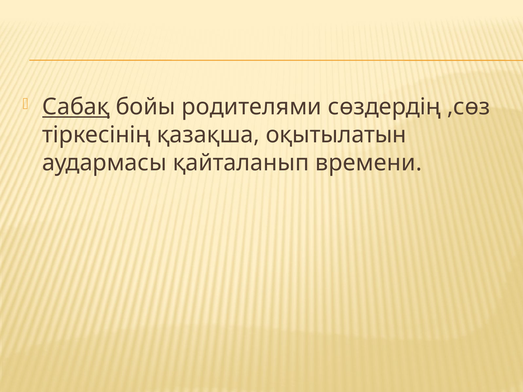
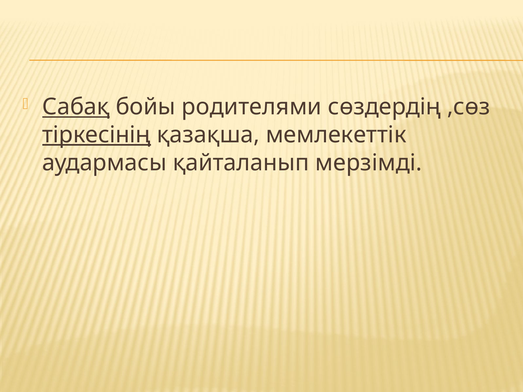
тіркесінің underline: none -> present (97, 135)
оқытылатын: оқытылатын -> мемлекеттік (336, 135)
времени: времени -> мерзімді (369, 163)
